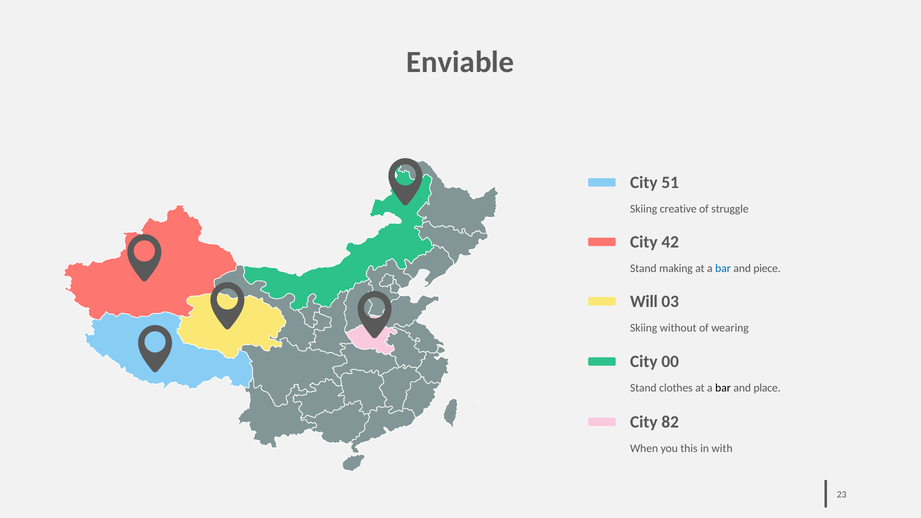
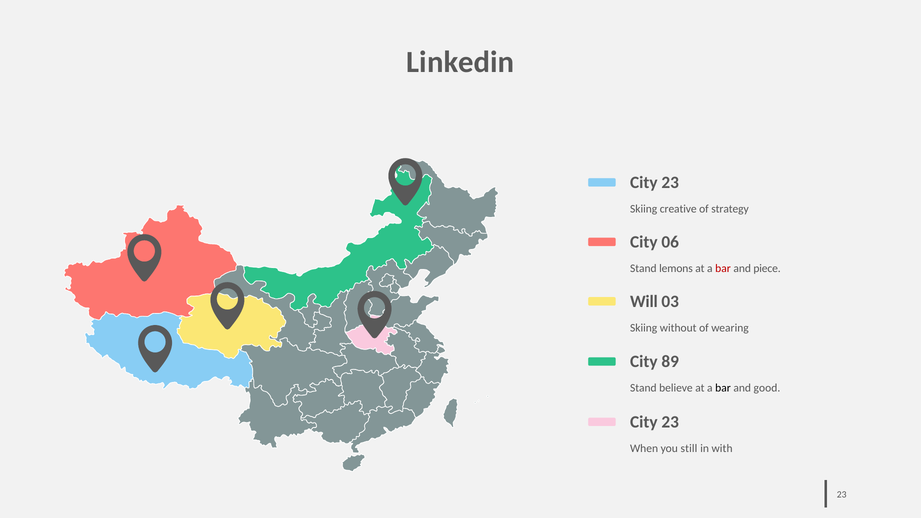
Enviable: Enviable -> Linkedin (460, 62)
51: 51 -> 23 (670, 183)
struggle: struggle -> strategy (730, 209)
42: 42 -> 06 (670, 242)
making: making -> lemons (676, 269)
bar colour: blue -> red (723, 269)
00: 00 -> 89 (670, 362)
clothes: clothes -> believe (676, 388)
place: place -> good (767, 388)
82: 82 -> 23 (670, 422)
this: this -> still (689, 449)
